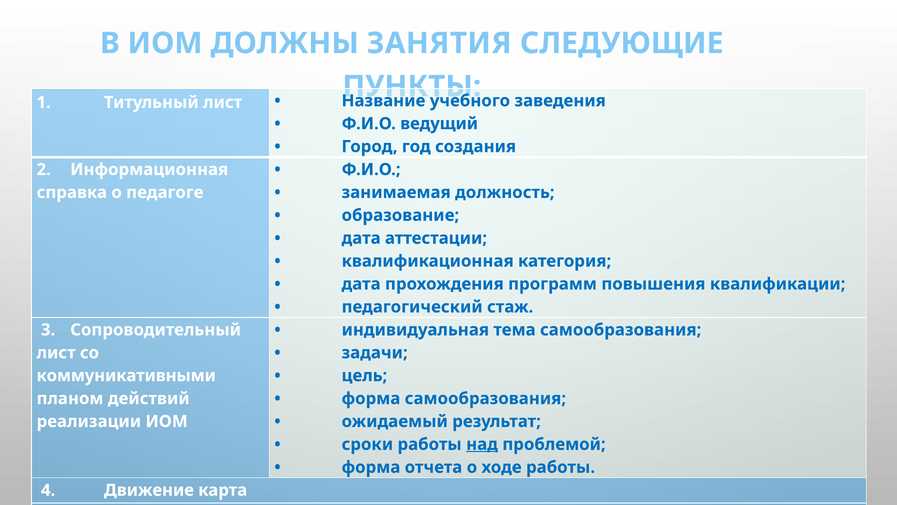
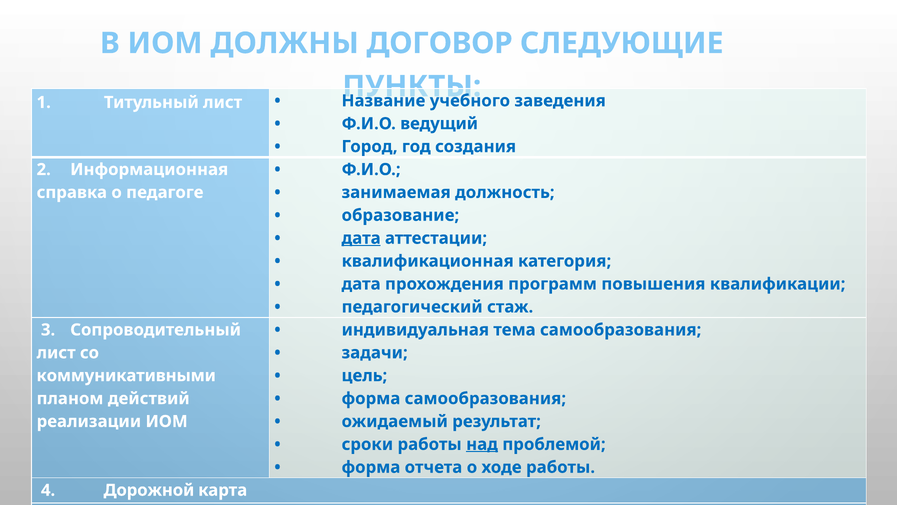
ЗАНЯТИЯ: ЗАНЯТИЯ -> ДОГОВОР (440, 43)
дата underline: none -> present (361, 238)
Движение: Движение -> Дорожной (149, 490)
